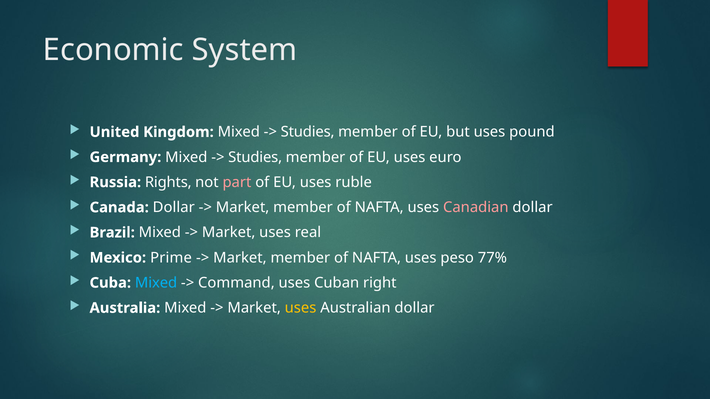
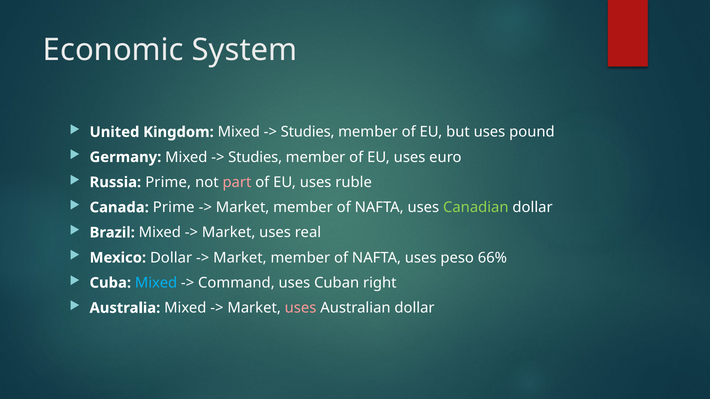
Russia Rights: Rights -> Prime (168, 182)
Canada Dollar: Dollar -> Prime (174, 208)
Canadian colour: pink -> light green (476, 208)
Mexico Prime: Prime -> Dollar (171, 258)
77%: 77% -> 66% (492, 258)
uses colour: yellow -> pink (301, 308)
